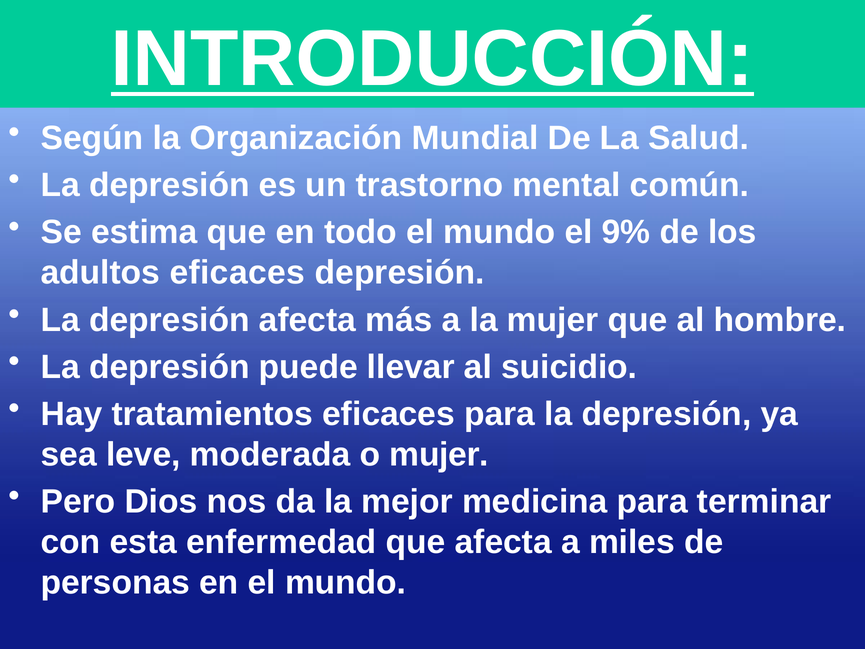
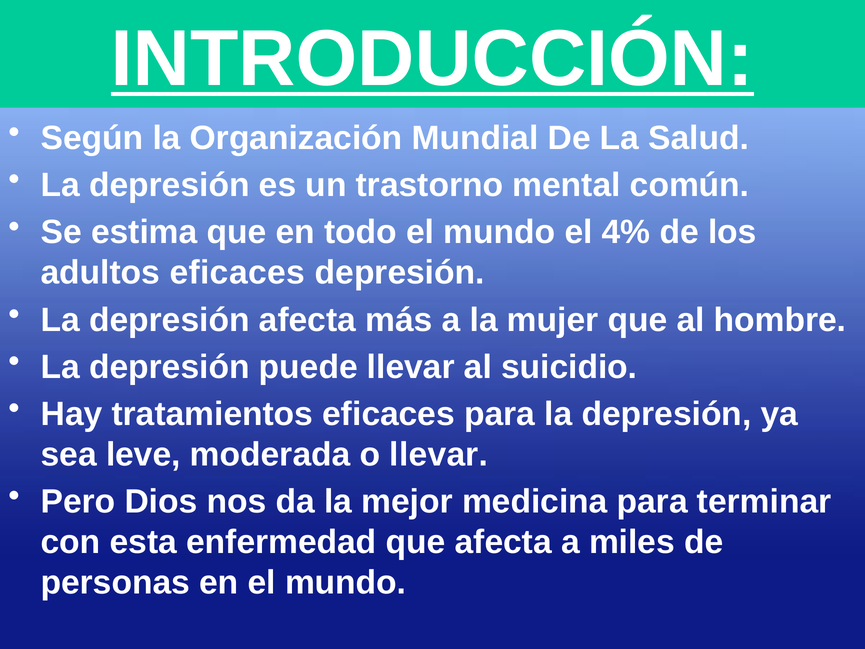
9%: 9% -> 4% (626, 232)
o mujer: mujer -> llevar (439, 454)
